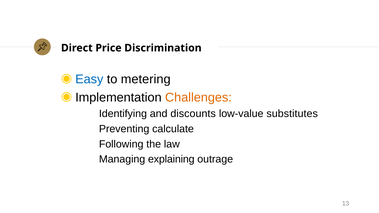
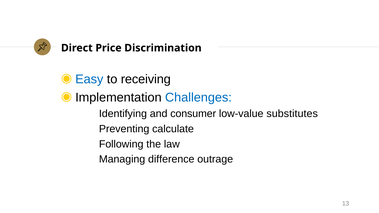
metering: metering -> receiving (146, 79)
Challenges colour: orange -> blue (198, 98)
discounts: discounts -> consumer (193, 114)
explaining: explaining -> difference (171, 159)
